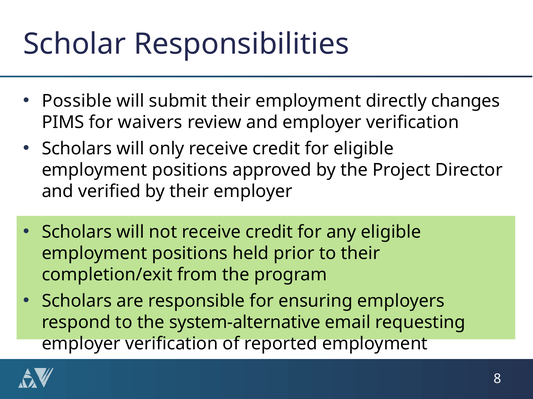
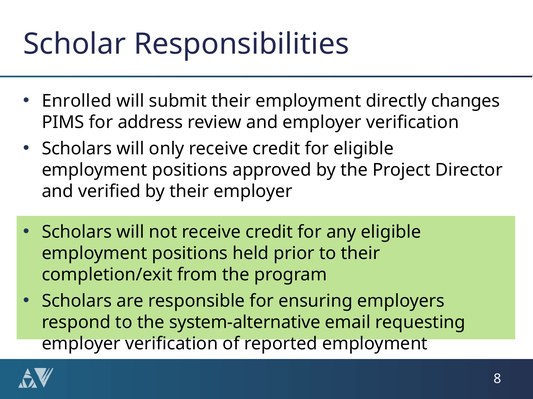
Possible: Possible -> Enrolled (77, 101)
waivers: waivers -> address (150, 122)
